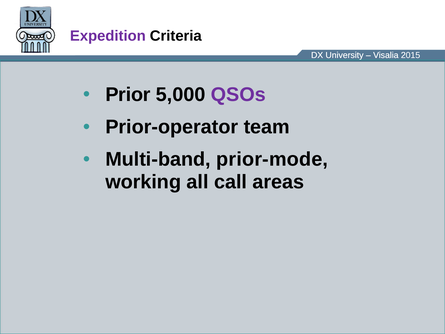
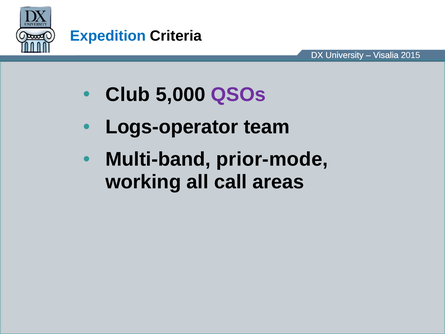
Expedition colour: purple -> blue (108, 36)
Prior: Prior -> Club (128, 94)
Prior-operator: Prior-operator -> Logs-operator (172, 127)
